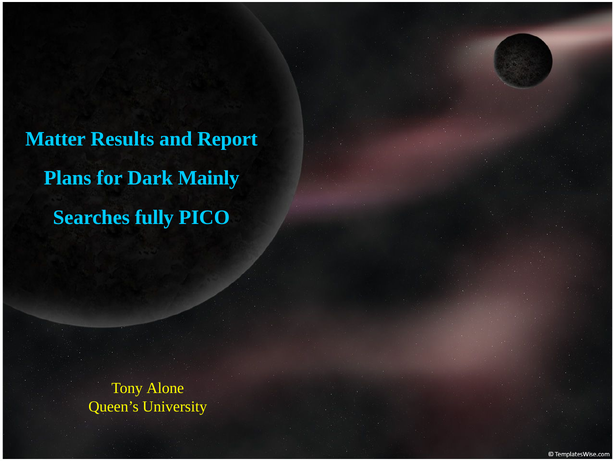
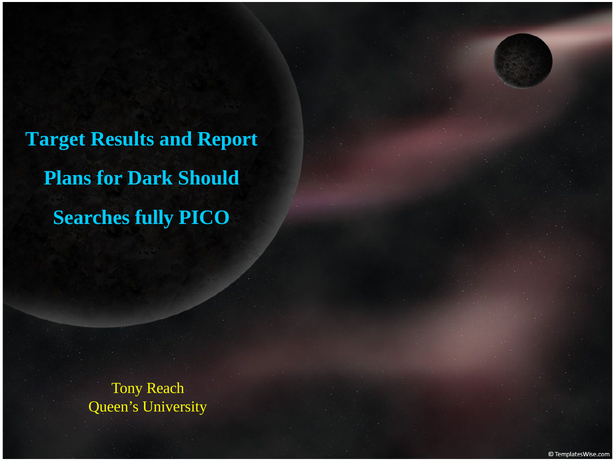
Matter: Matter -> Target (55, 139)
Mainly: Mainly -> Should (209, 178)
Alone: Alone -> Reach (165, 388)
